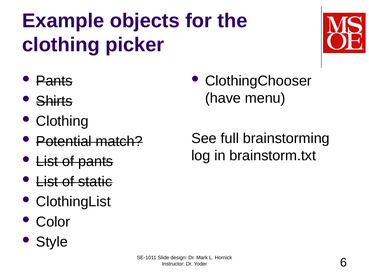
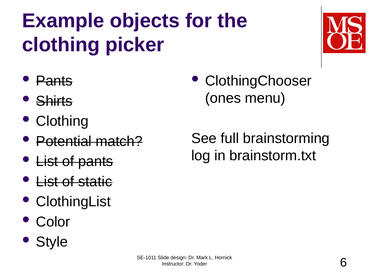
have: have -> ones (223, 98)
